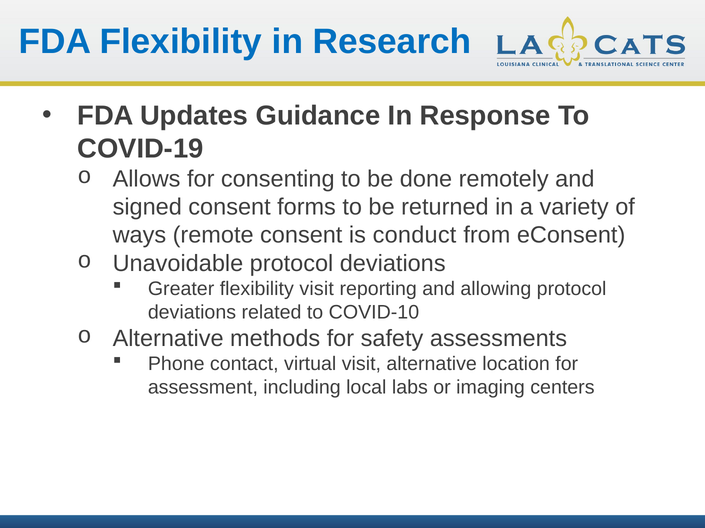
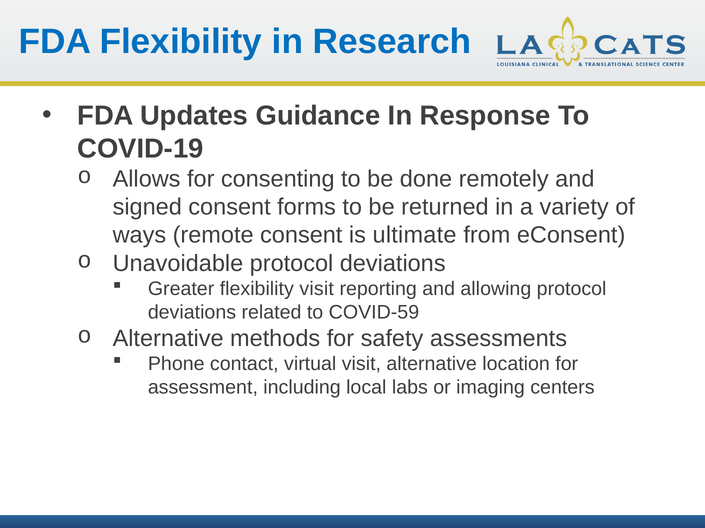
conduct: conduct -> ultimate (415, 235)
COVID-10: COVID-10 -> COVID-59 (374, 313)
